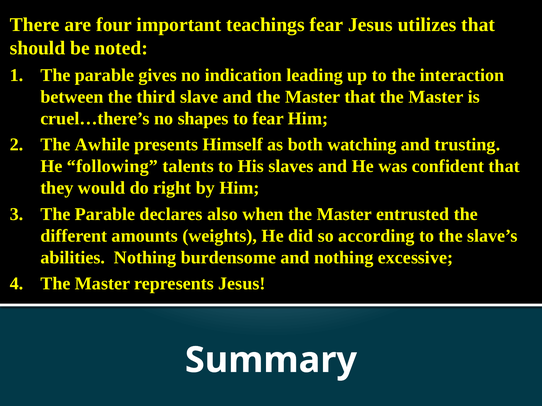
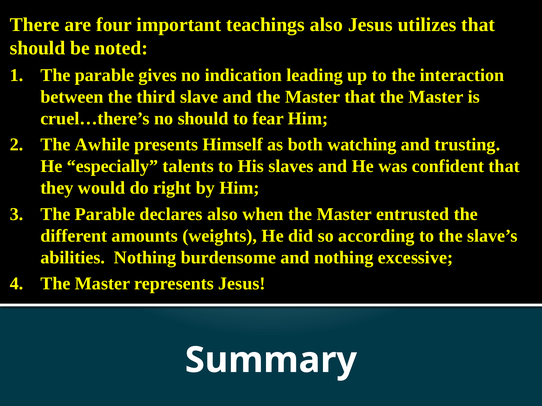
teachings fear: fear -> also (326, 25)
no shapes: shapes -> should (203, 119)
following: following -> especially (113, 166)
